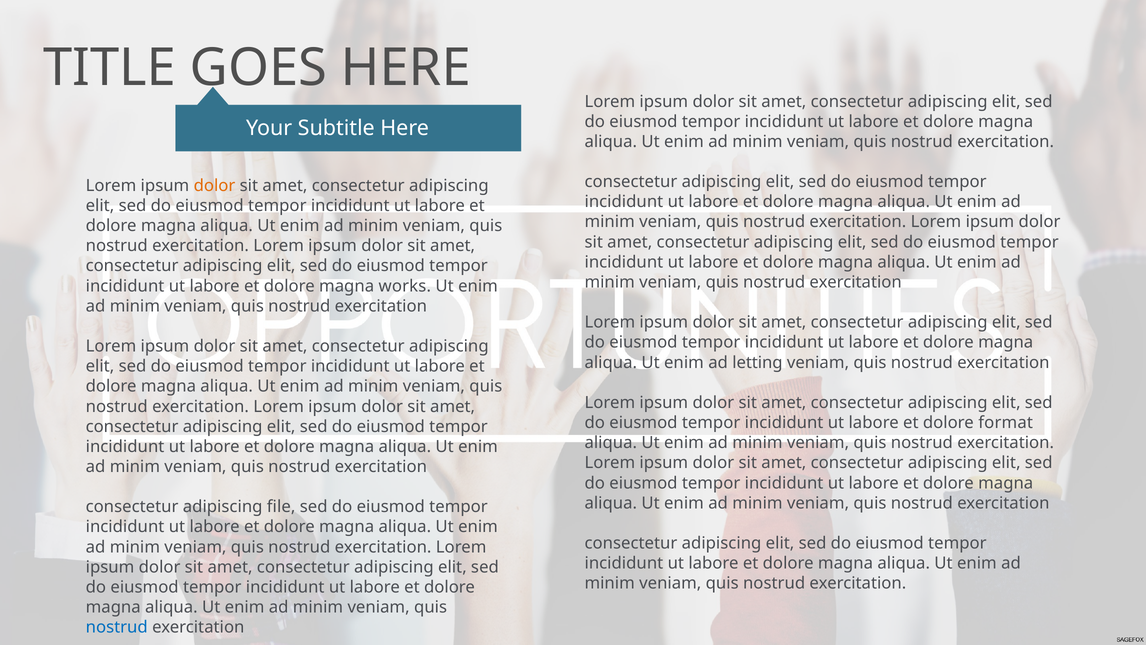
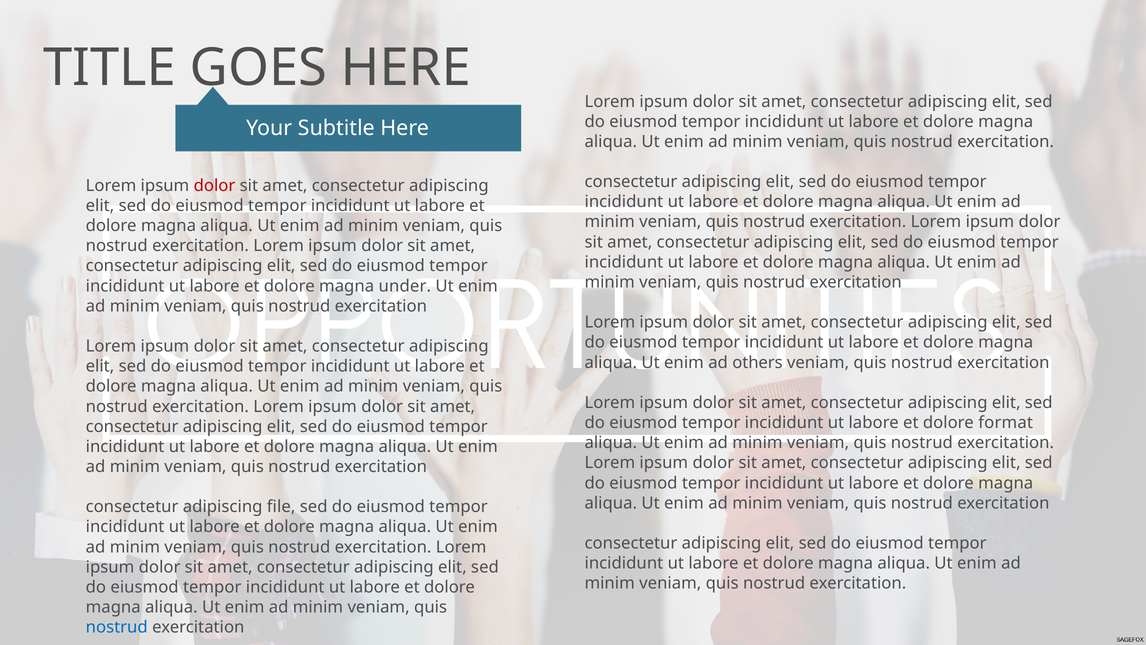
dolor colour: orange -> red (214, 186)
works: works -> under (405, 286)
letting: letting -> others (757, 362)
